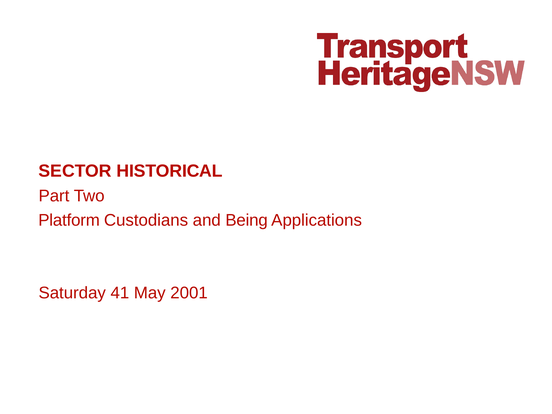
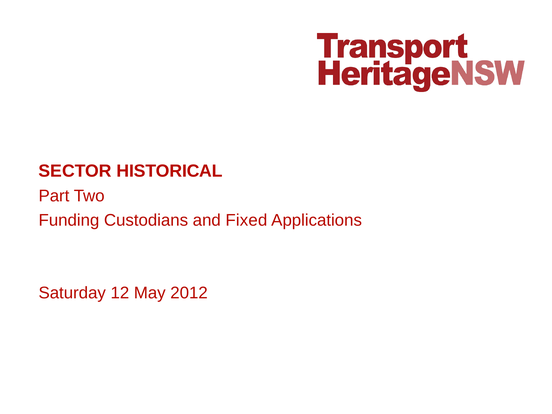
Platform: Platform -> Funding (69, 220)
Being: Being -> Fixed (246, 220)
41: 41 -> 12 (120, 293)
2001: 2001 -> 2012 (189, 293)
